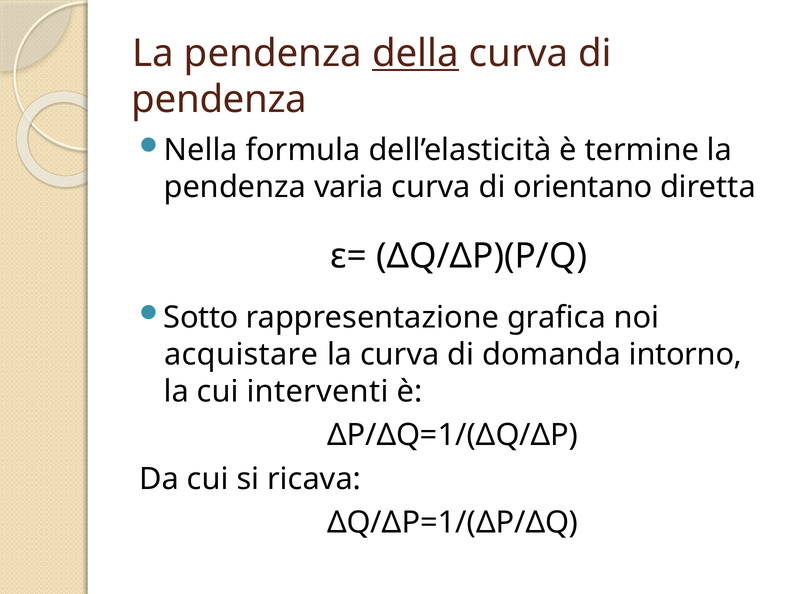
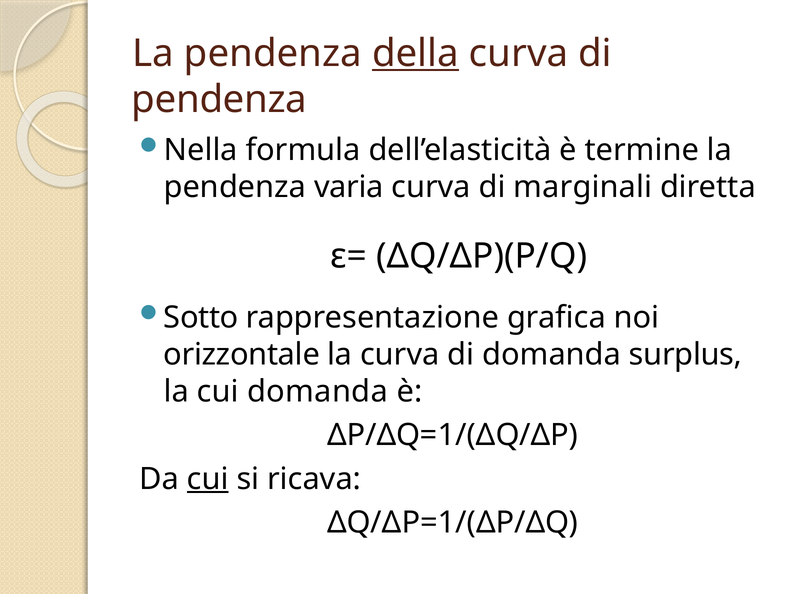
orientano: orientano -> marginali (583, 187)
acquistare: acquistare -> orizzontale (242, 355)
intorno: intorno -> surplus (686, 355)
cui interventi: interventi -> domanda (318, 392)
cui underline: none -> present (208, 479)
